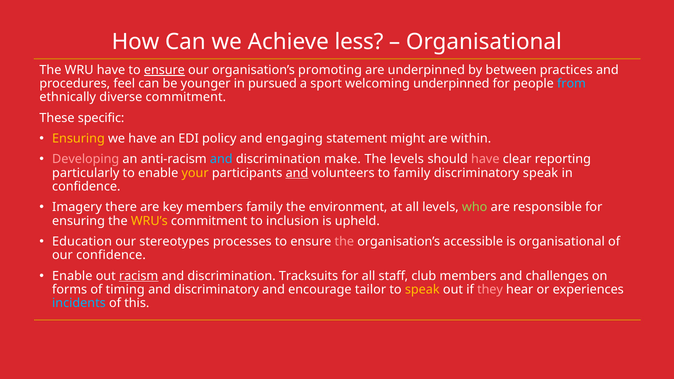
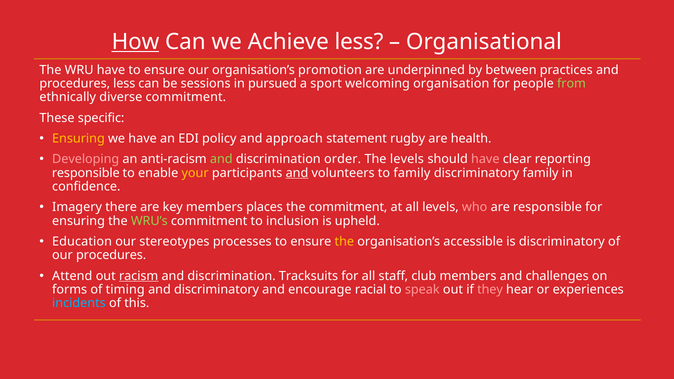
How underline: none -> present (136, 42)
ensure underline: present -> none (164, 70)
promoting: promoting -> promotion (330, 70)
procedures feel: feel -> less (124, 84)
younger: younger -> sessions (206, 84)
welcoming underpinned: underpinned -> organisation (451, 84)
from colour: light blue -> light green (572, 84)
engaging: engaging -> approach (294, 139)
might: might -> rugby (408, 139)
within: within -> health (471, 139)
and colour: light blue -> light green (221, 159)
make: make -> order (343, 159)
particularly: particularly -> responsible (86, 173)
discriminatory speak: speak -> family (541, 173)
members family: family -> places (265, 207)
the environment: environment -> commitment (348, 207)
who colour: light green -> pink (475, 207)
WRU’s colour: yellow -> light green (149, 221)
the colour: pink -> yellow (344, 242)
is organisational: organisational -> discriminatory (562, 242)
our confidence: confidence -> procedures (111, 255)
Enable: Enable -> Attend (72, 276)
tailor: tailor -> racial (371, 290)
speak colour: yellow -> pink (422, 290)
